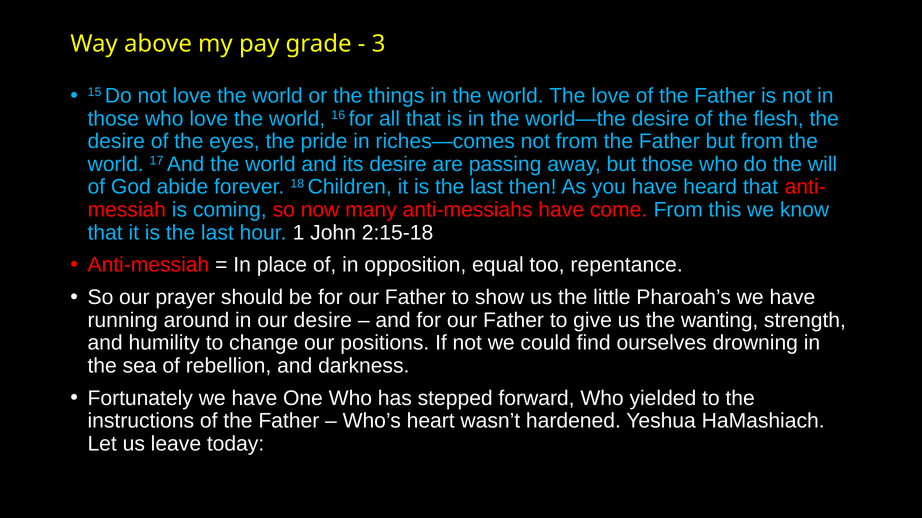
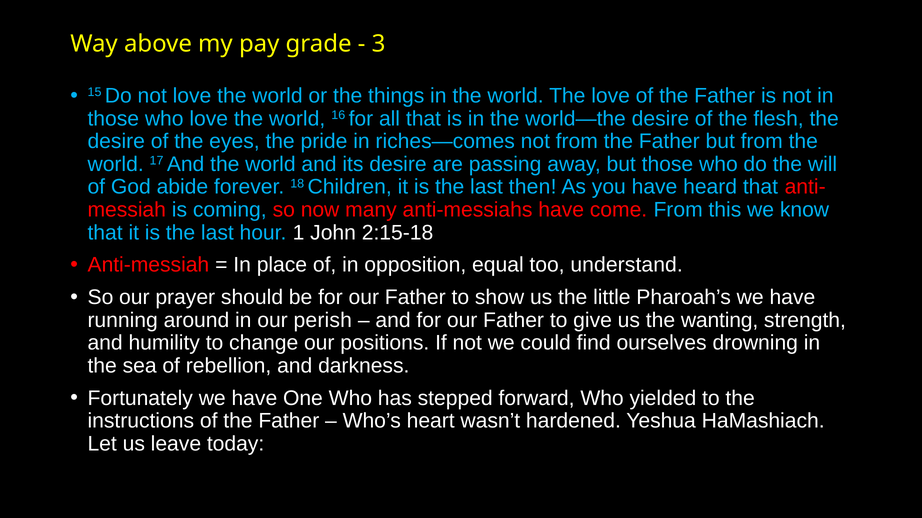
repentance: repentance -> understand (627, 265)
our desire: desire -> perish (323, 321)
